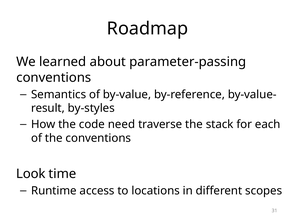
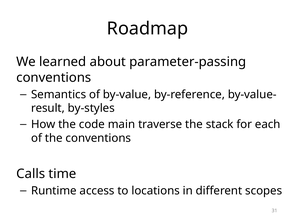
need: need -> main (121, 124)
Look: Look -> Calls (31, 174)
